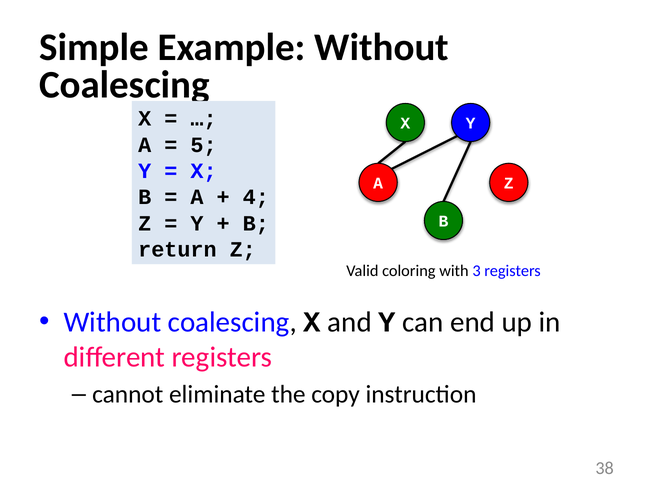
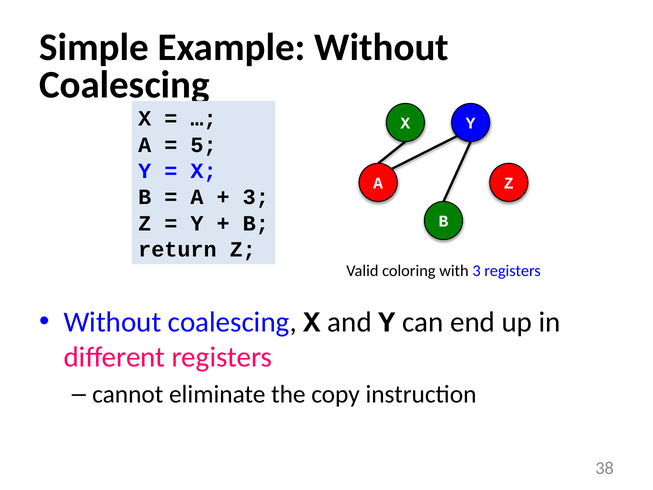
4: 4 -> 3 (256, 197)
